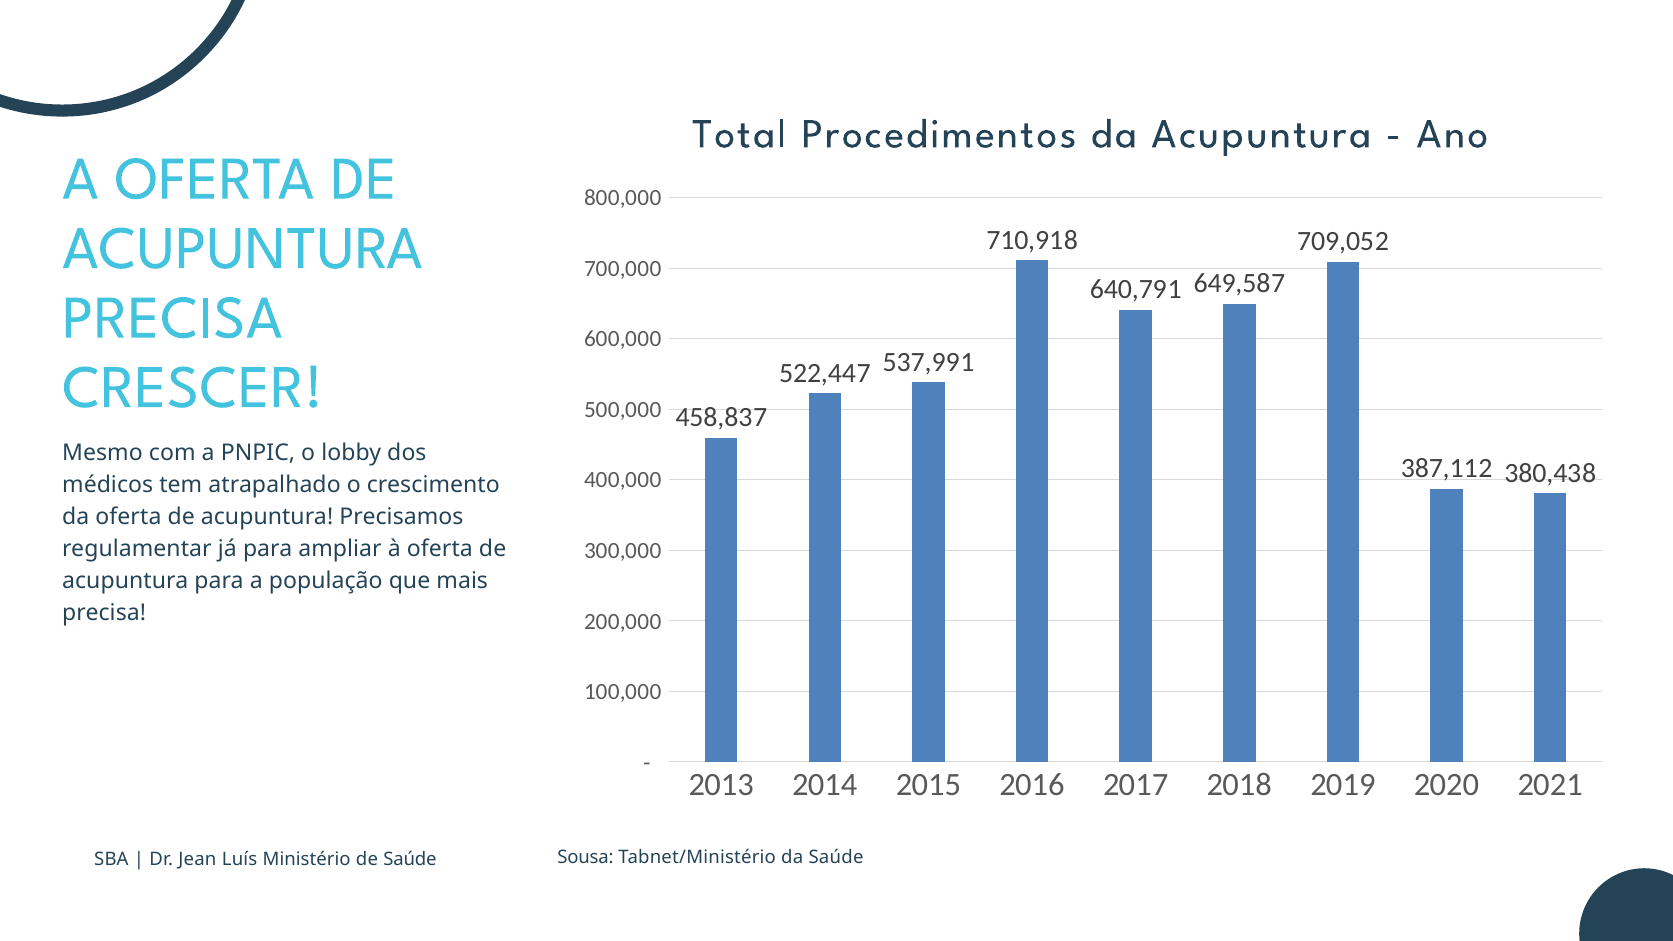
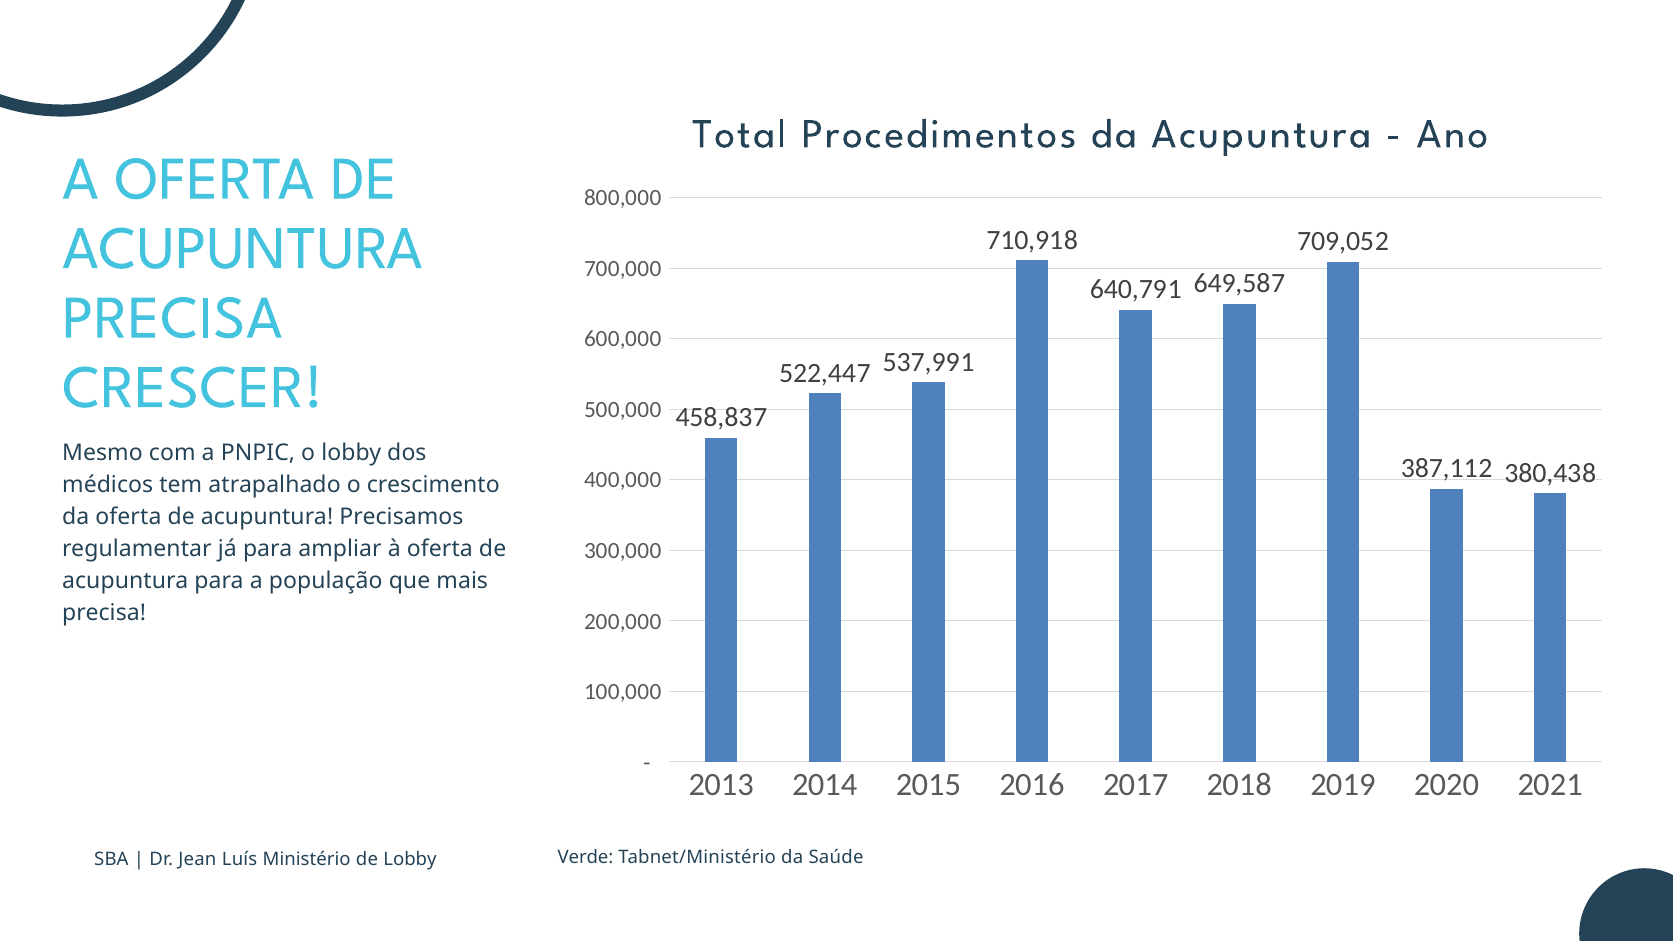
Sousa: Sousa -> Verde (585, 858)
de Saúde: Saúde -> Lobby (410, 860)
